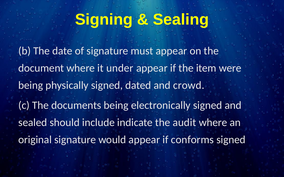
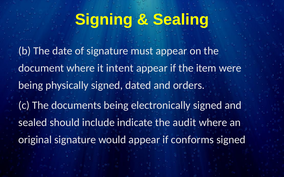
under: under -> intent (120, 68)
crowd: crowd -> orders (189, 85)
